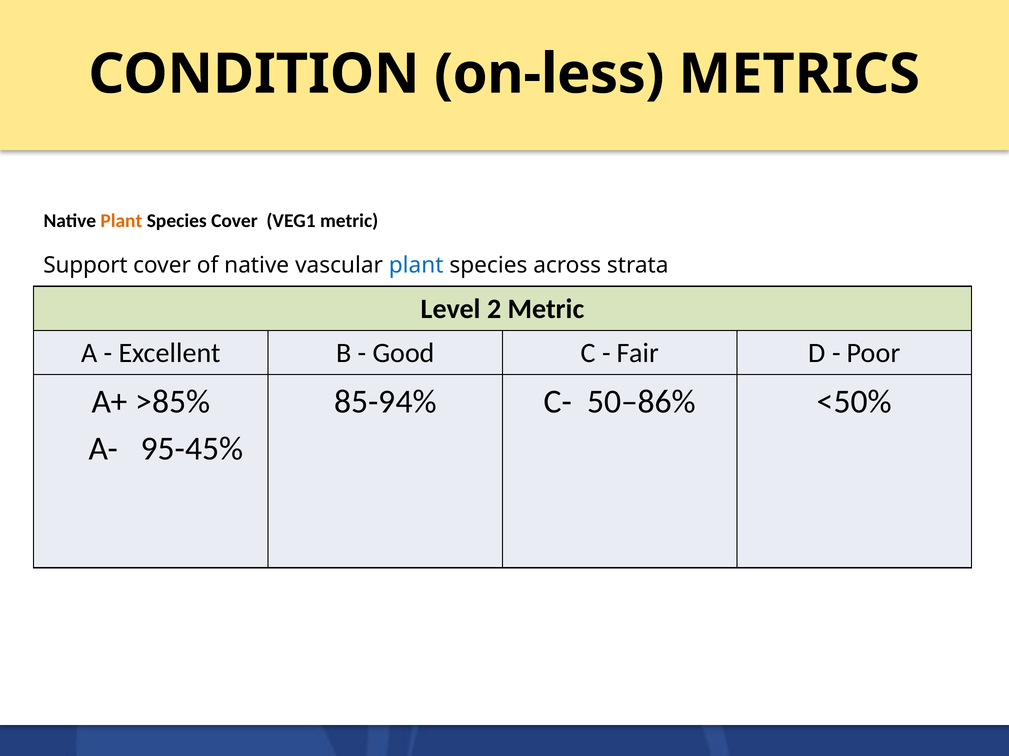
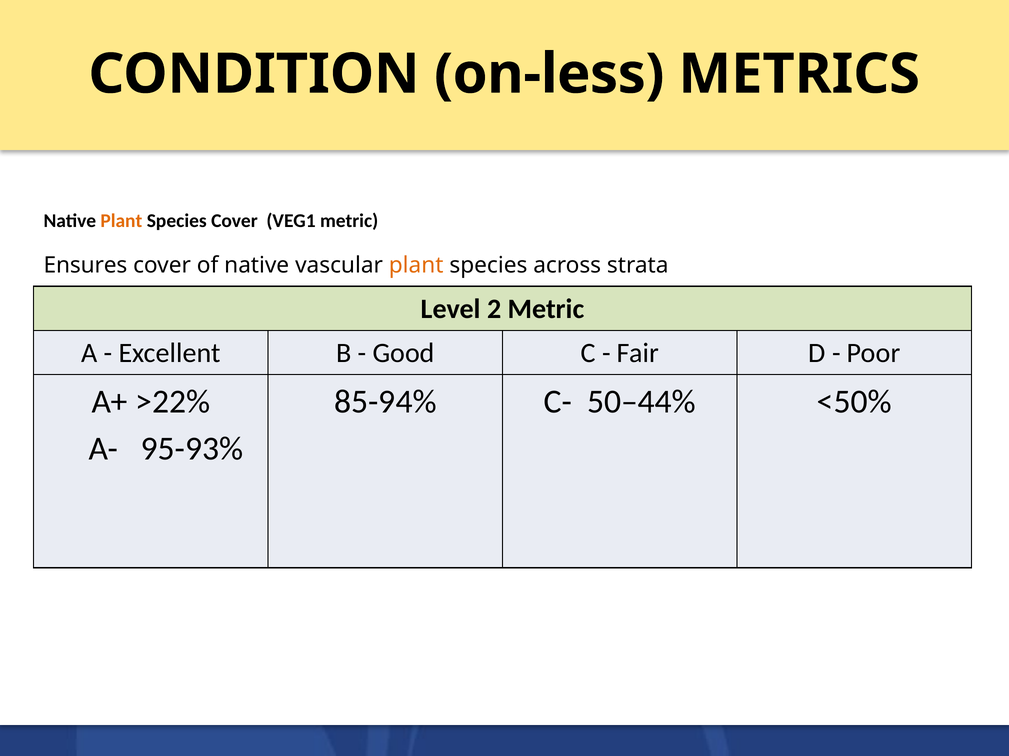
Support: Support -> Ensures (85, 265)
plant colour: blue -> orange (416, 265)
>85%: >85% -> >22% (173, 402)
50–86%: 50–86% -> 50–44% (642, 402)
95-45%: 95-45% -> 95-93% (192, 449)
